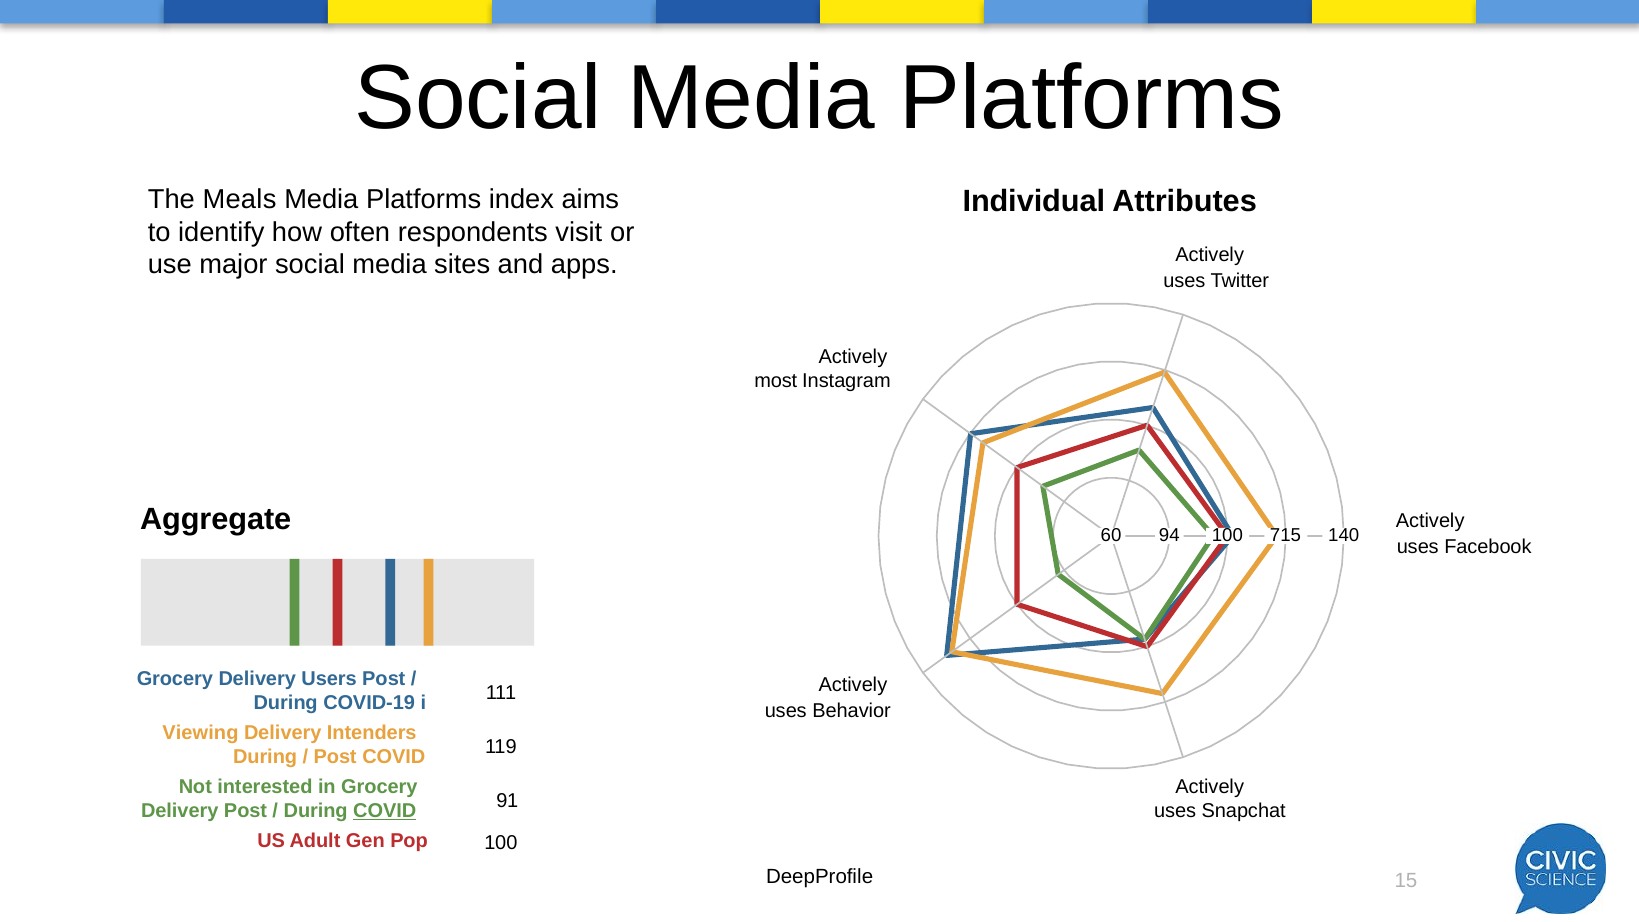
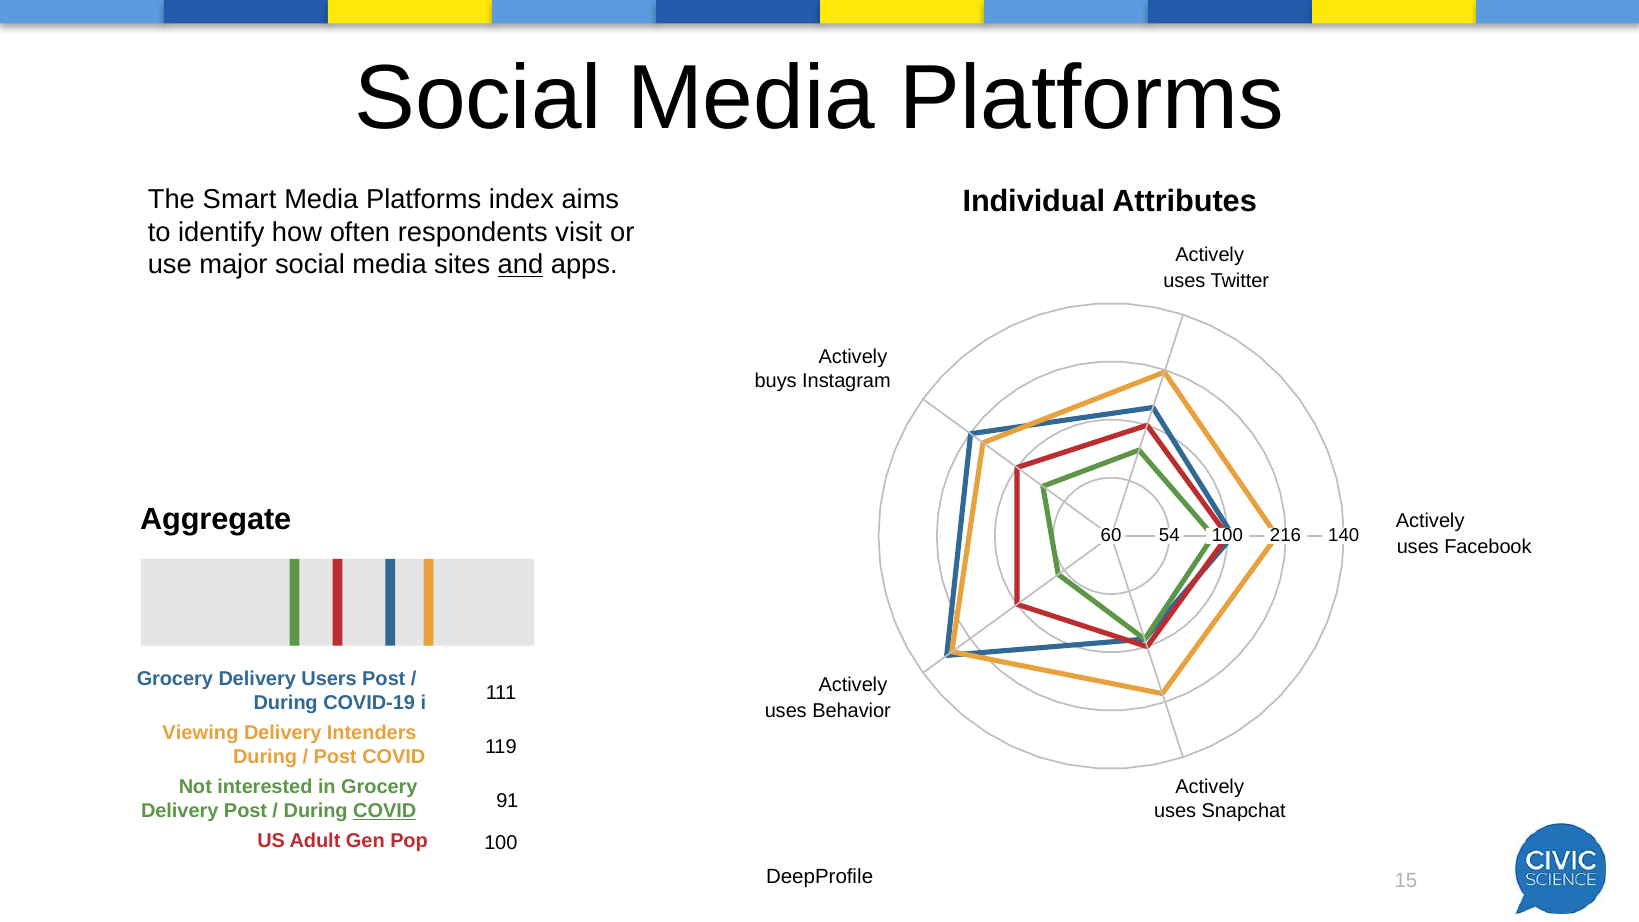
Meals: Meals -> Smart (239, 199)
and underline: none -> present (521, 265)
most: most -> buys (776, 381)
94: 94 -> 54 (1169, 535)
715: 715 -> 216 (1286, 535)
